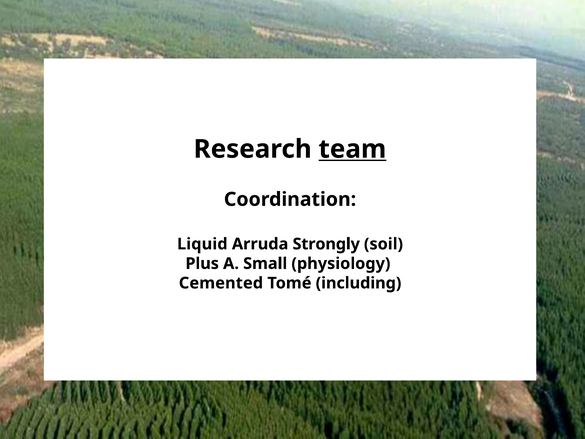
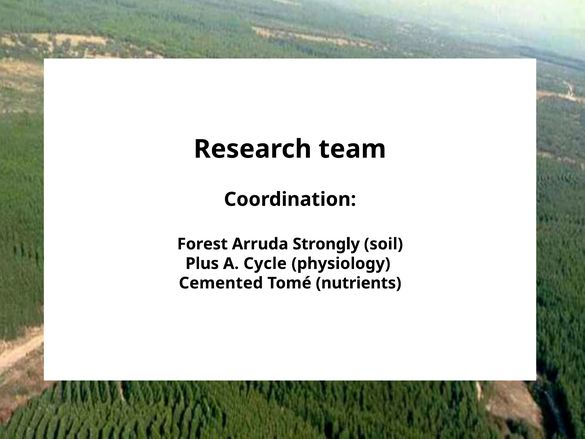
team underline: present -> none (352, 149)
Liquid: Liquid -> Forest (202, 244)
Small: Small -> Cycle (265, 263)
including: including -> nutrients (359, 283)
